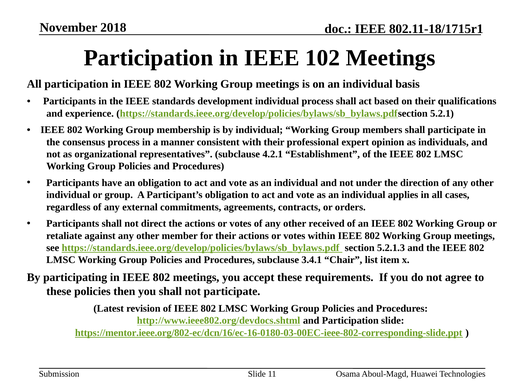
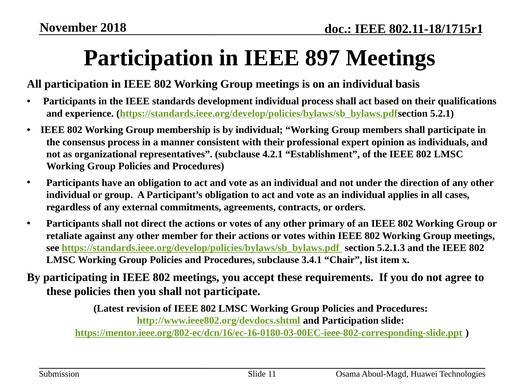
102: 102 -> 897 (323, 58)
received: received -> primary (327, 224)
